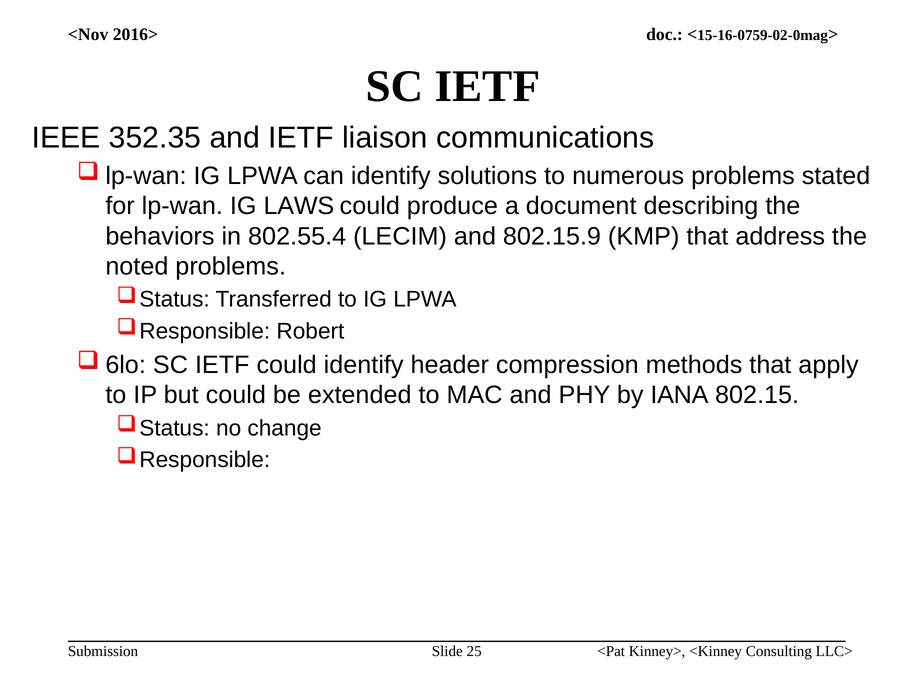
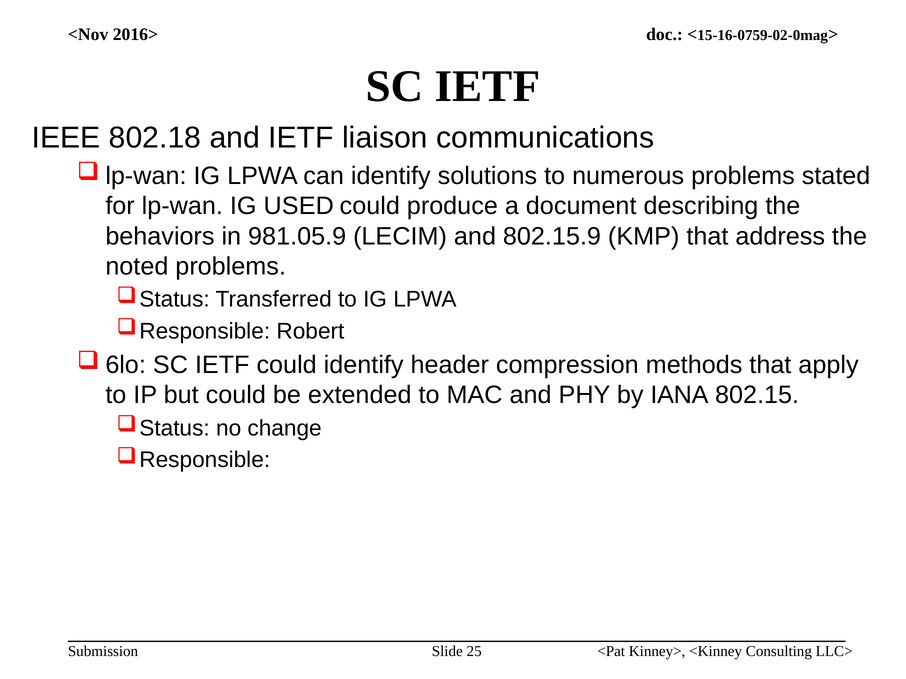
352.35: 352.35 -> 802.18 (155, 138)
LAWS: LAWS -> USED (299, 206)
802.55.4: 802.55.4 -> 981.05.9 (297, 236)
